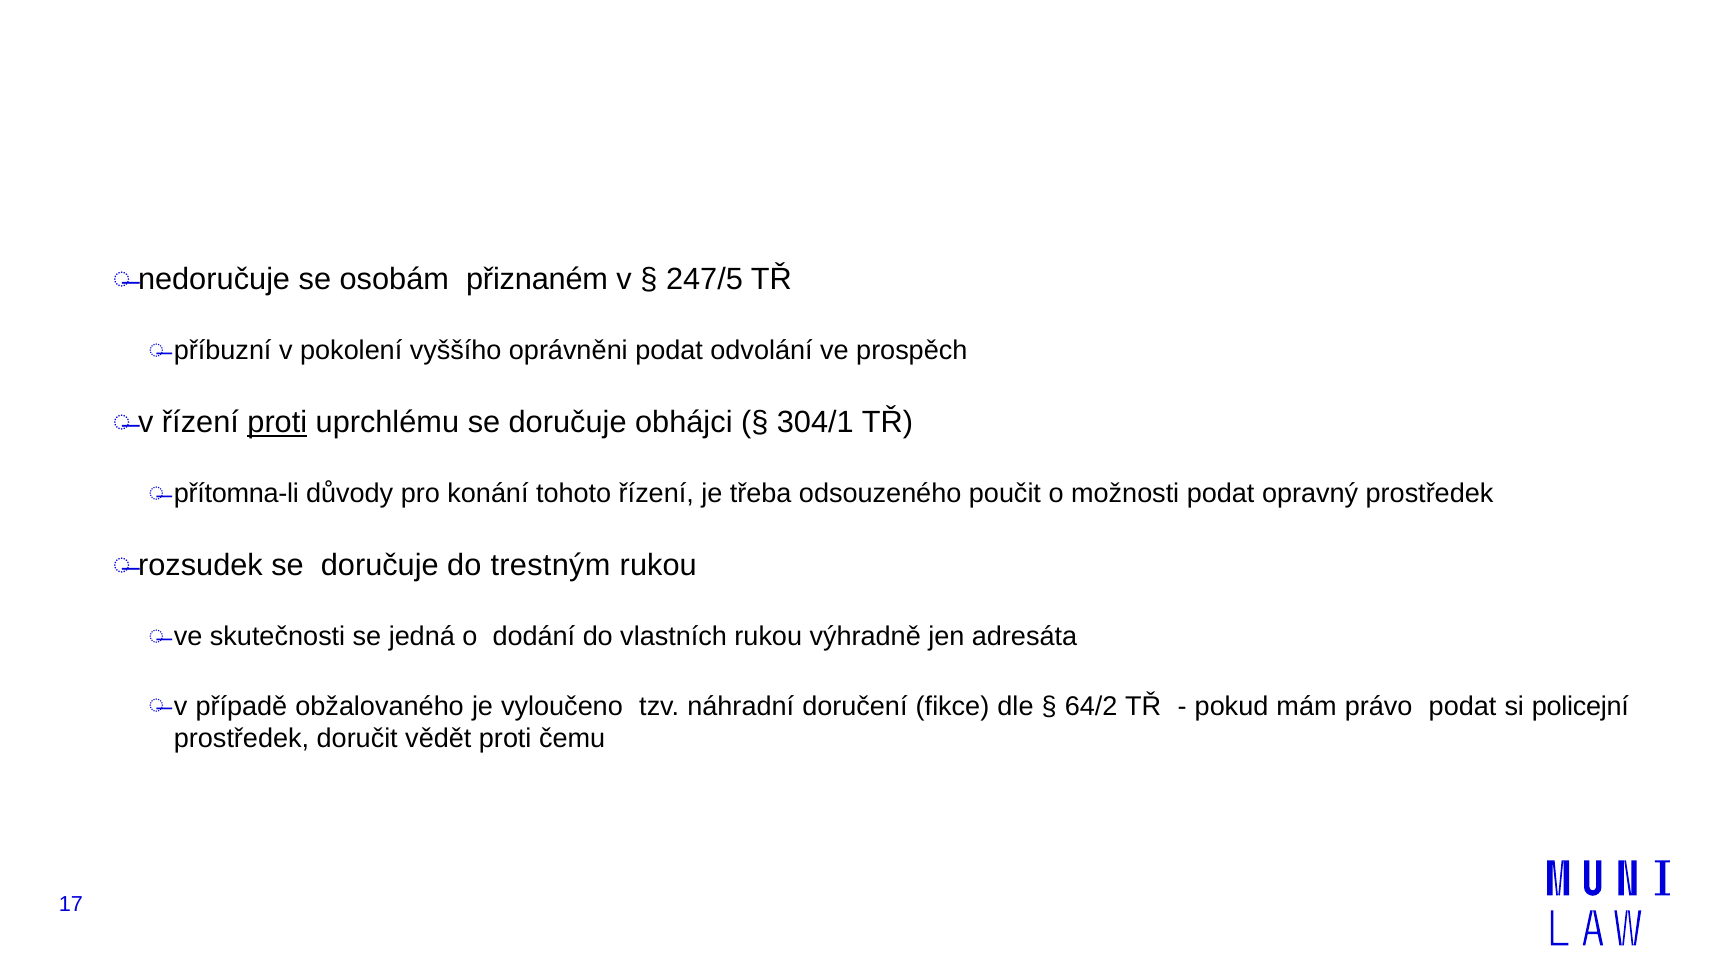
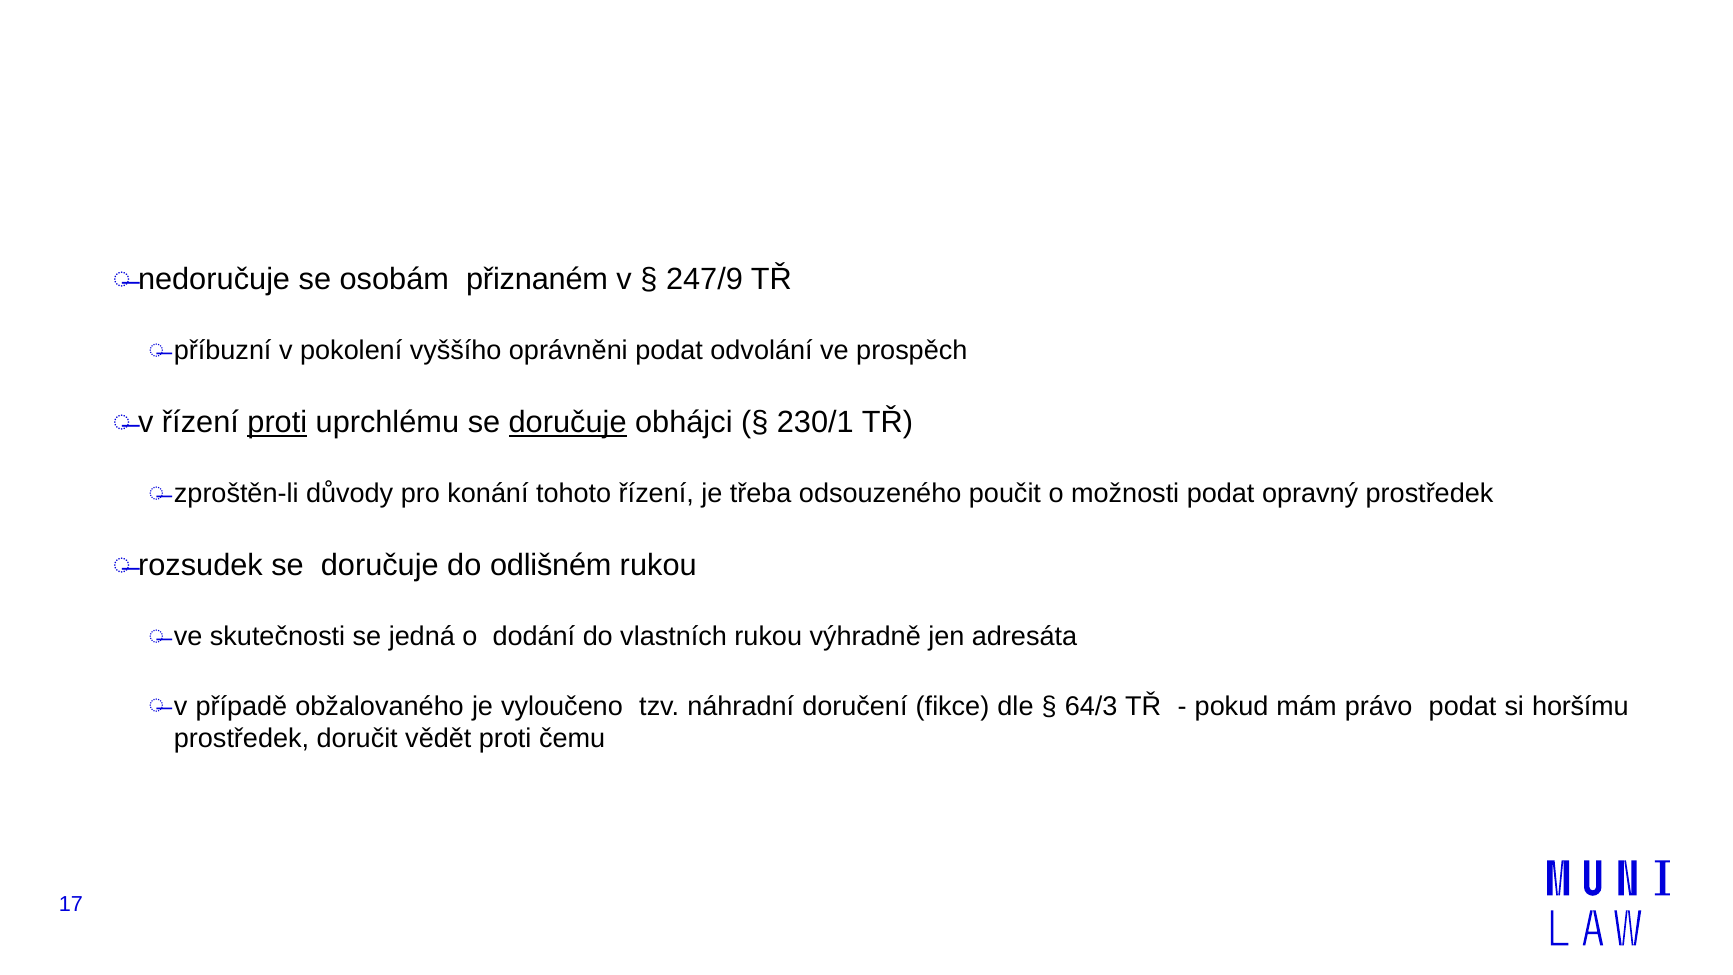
247/5: 247/5 -> 247/9 (704, 279)
doručuje underline: none -> present (568, 423)
304/1: 304/1 -> 230/1 (815, 423)
přítomna-li: přítomna-li -> zproštěn-li (236, 494)
trestným: trestným -> odlišném (551, 566)
64/2: 64/2 -> 64/3 (1091, 706)
policejní: policejní -> horšímu (1580, 706)
